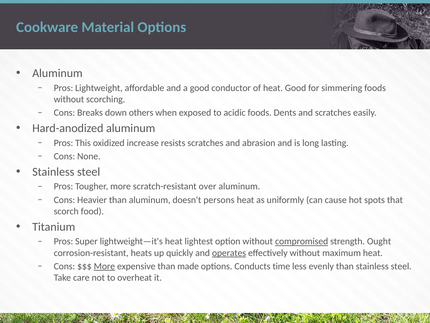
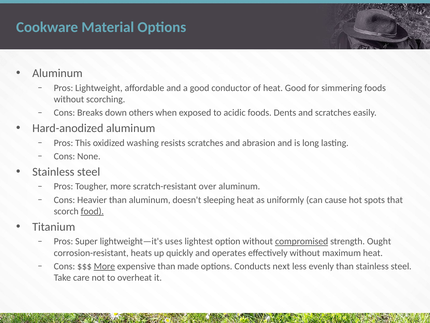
increase: increase -> washing (143, 143)
persons: persons -> sleeping (219, 200)
food underline: none -> present (92, 211)
lightweight—it's heat: heat -> uses (174, 241)
operates underline: present -> none (229, 253)
time: time -> next (281, 266)
